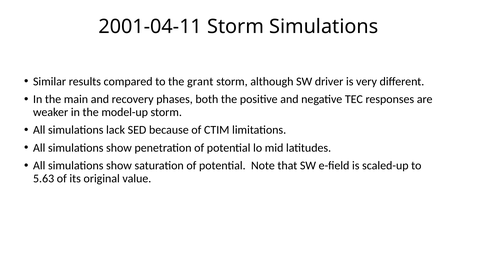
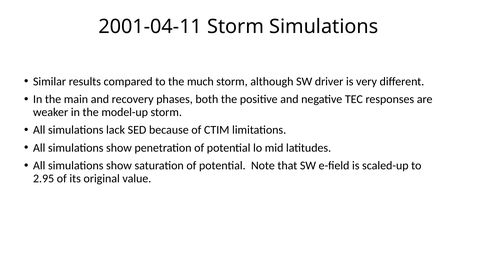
grant: grant -> much (200, 82)
5.63: 5.63 -> 2.95 (44, 179)
